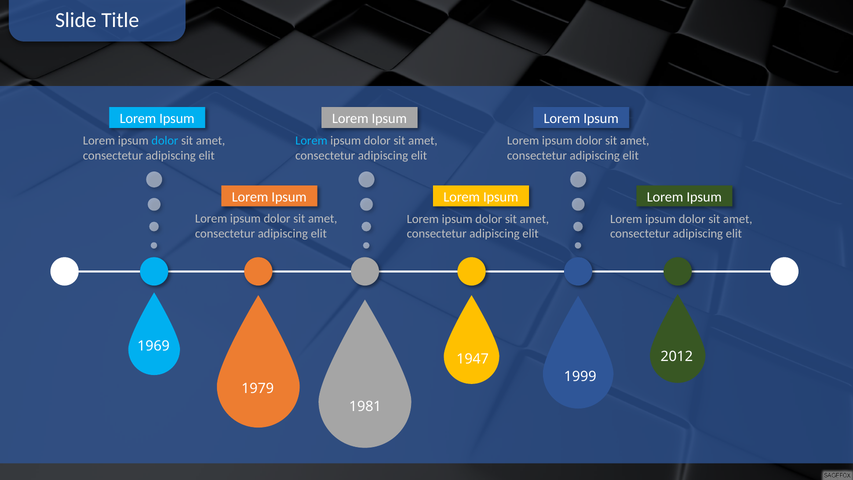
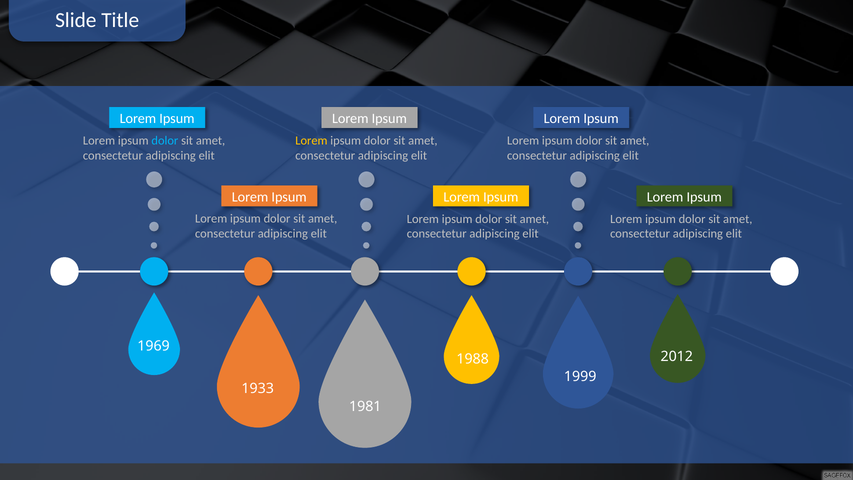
Lorem colour: light blue -> yellow (311, 141)
1947: 1947 -> 1988 (473, 359)
1979: 1979 -> 1933 (258, 389)
